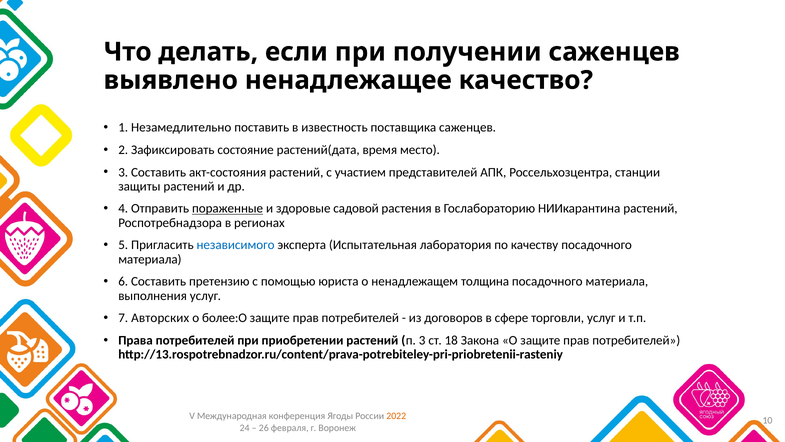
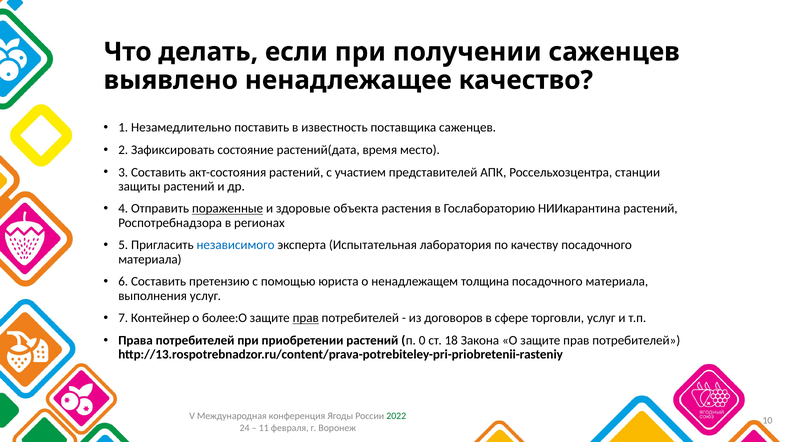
садовой: садовой -> объекта (356, 208)
Авторских: Авторских -> Контейнер (160, 318)
прав underline: none -> present (306, 318)
п 3: 3 -> 0 (422, 340)
2022 colour: orange -> green (396, 416)
26: 26 -> 11 (264, 428)
